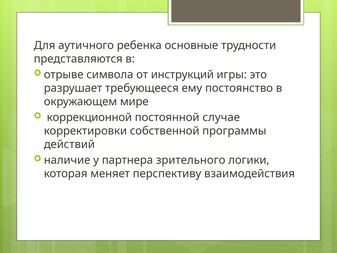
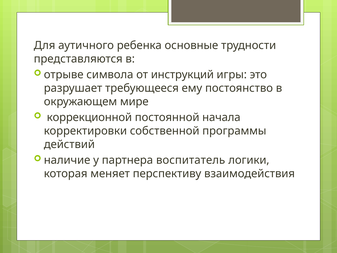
случае: случае -> начала (221, 117)
зрительного: зрительного -> воспитатель (191, 160)
